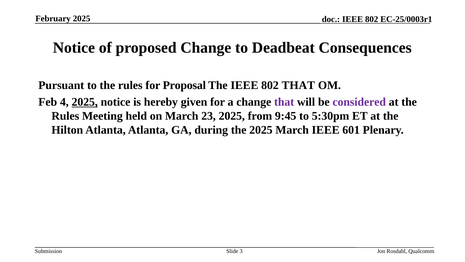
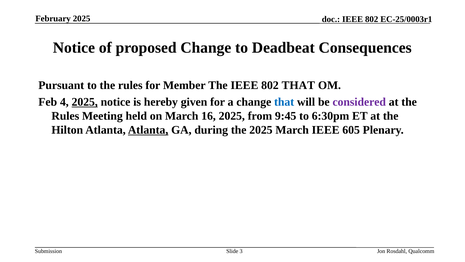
Proposal: Proposal -> Member (184, 85)
that colour: purple -> blue (284, 102)
23: 23 -> 16 (209, 116)
5:30pm: 5:30pm -> 6:30pm (331, 116)
Atlanta underline: none -> present (148, 130)
601: 601 -> 605 (351, 130)
